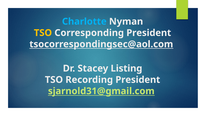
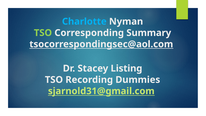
TSO colour: yellow -> light green (43, 33)
Corresponding President: President -> Summary (149, 33)
Recording President: President -> Dummies (138, 80)
